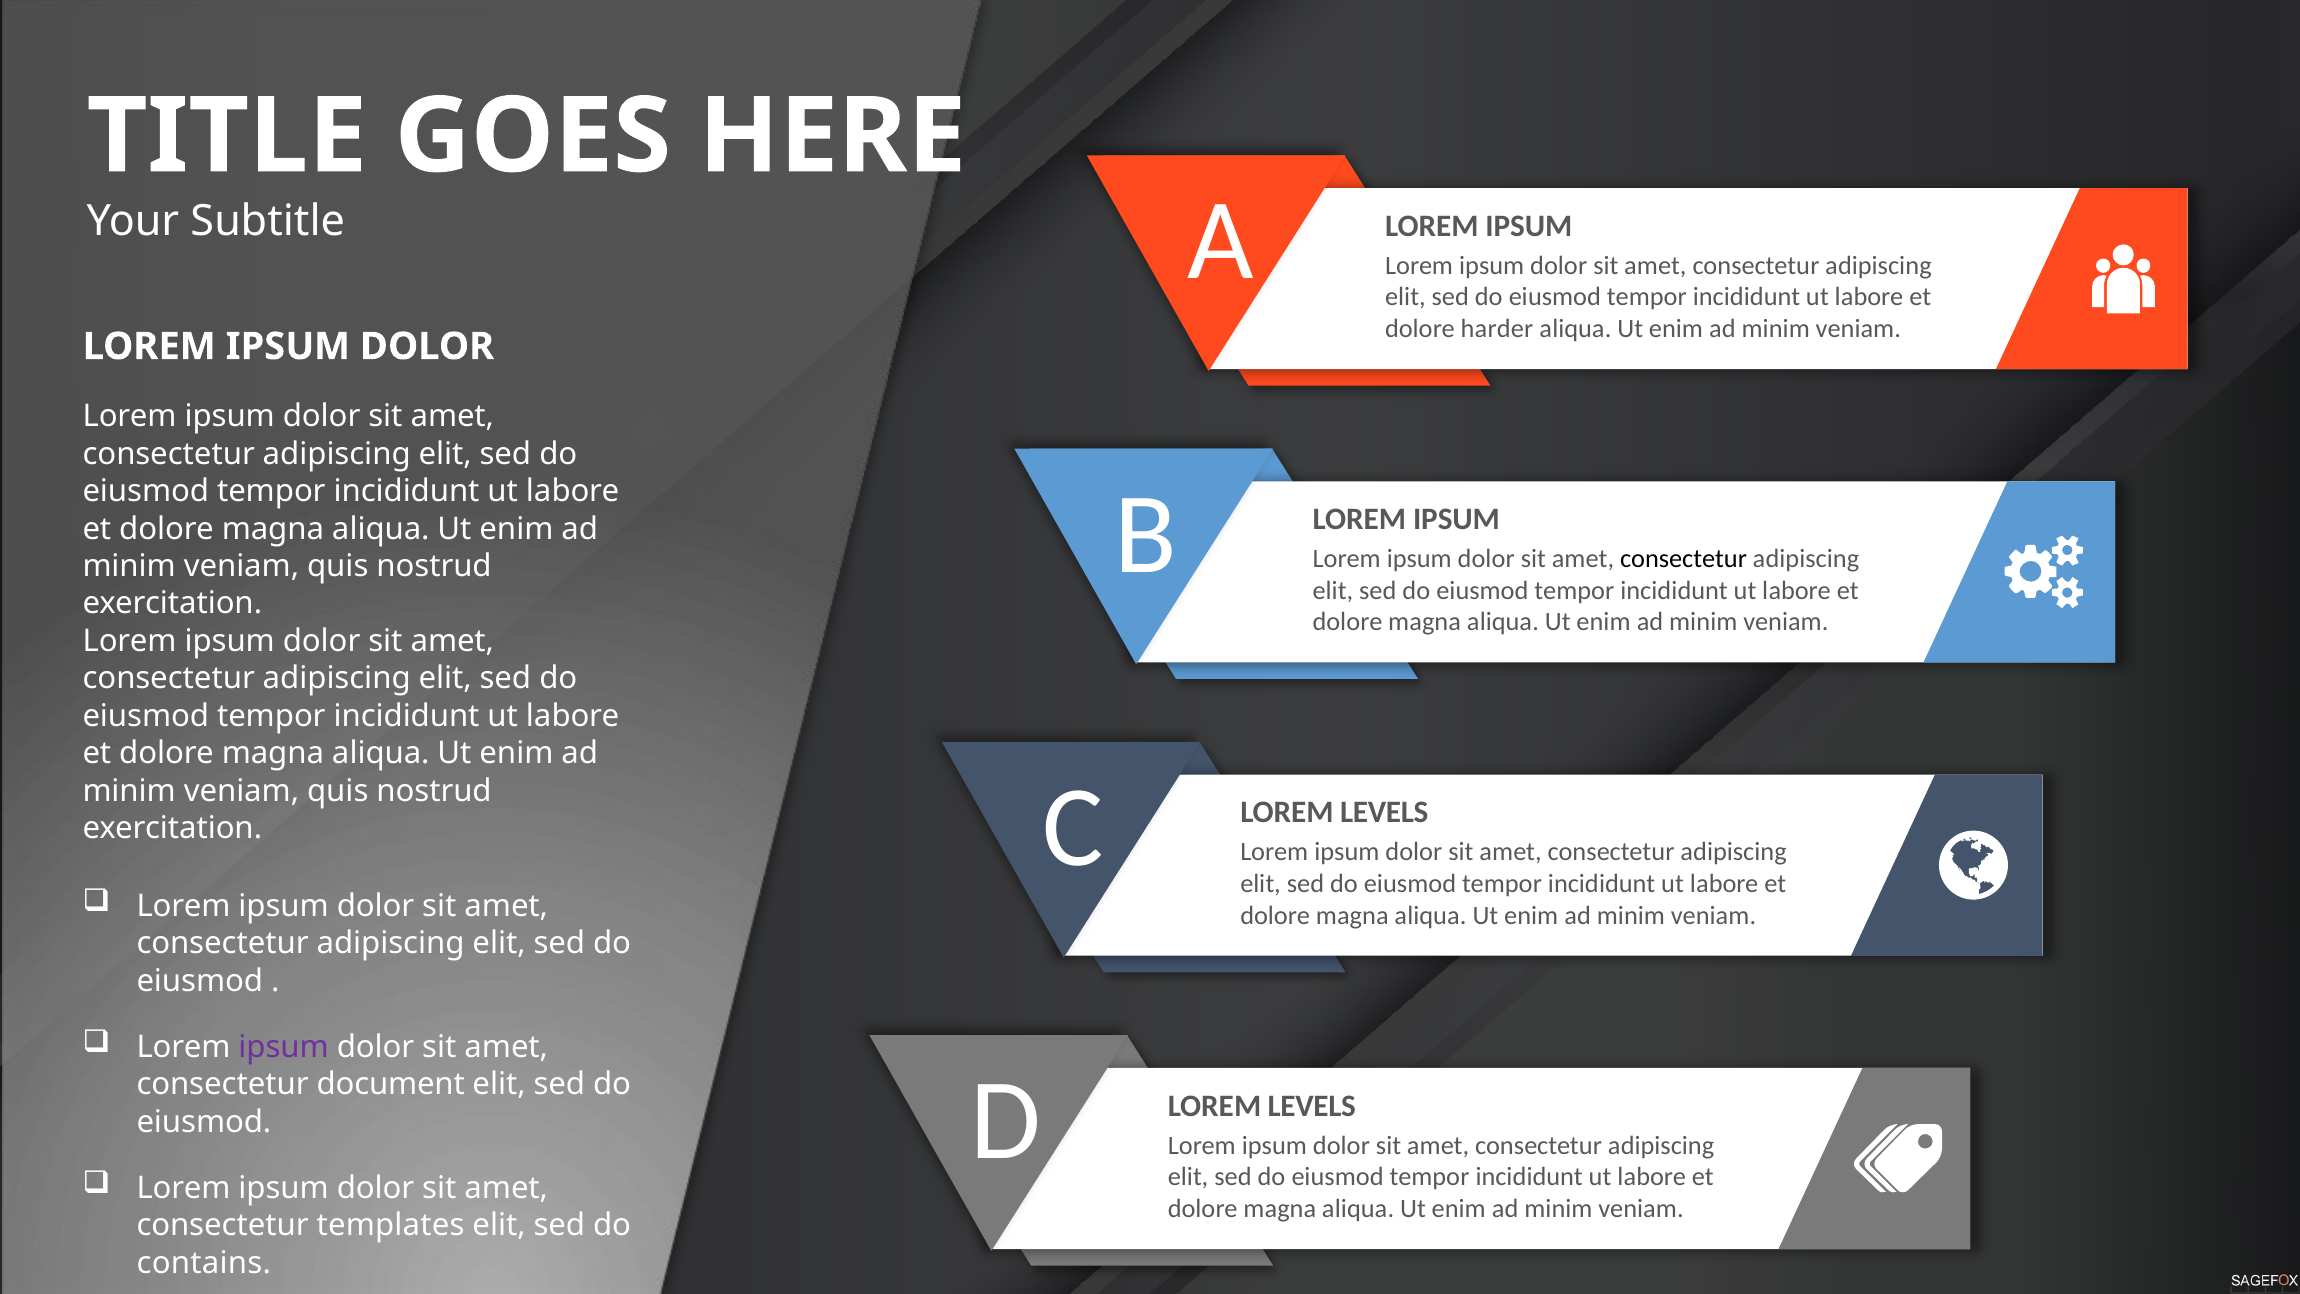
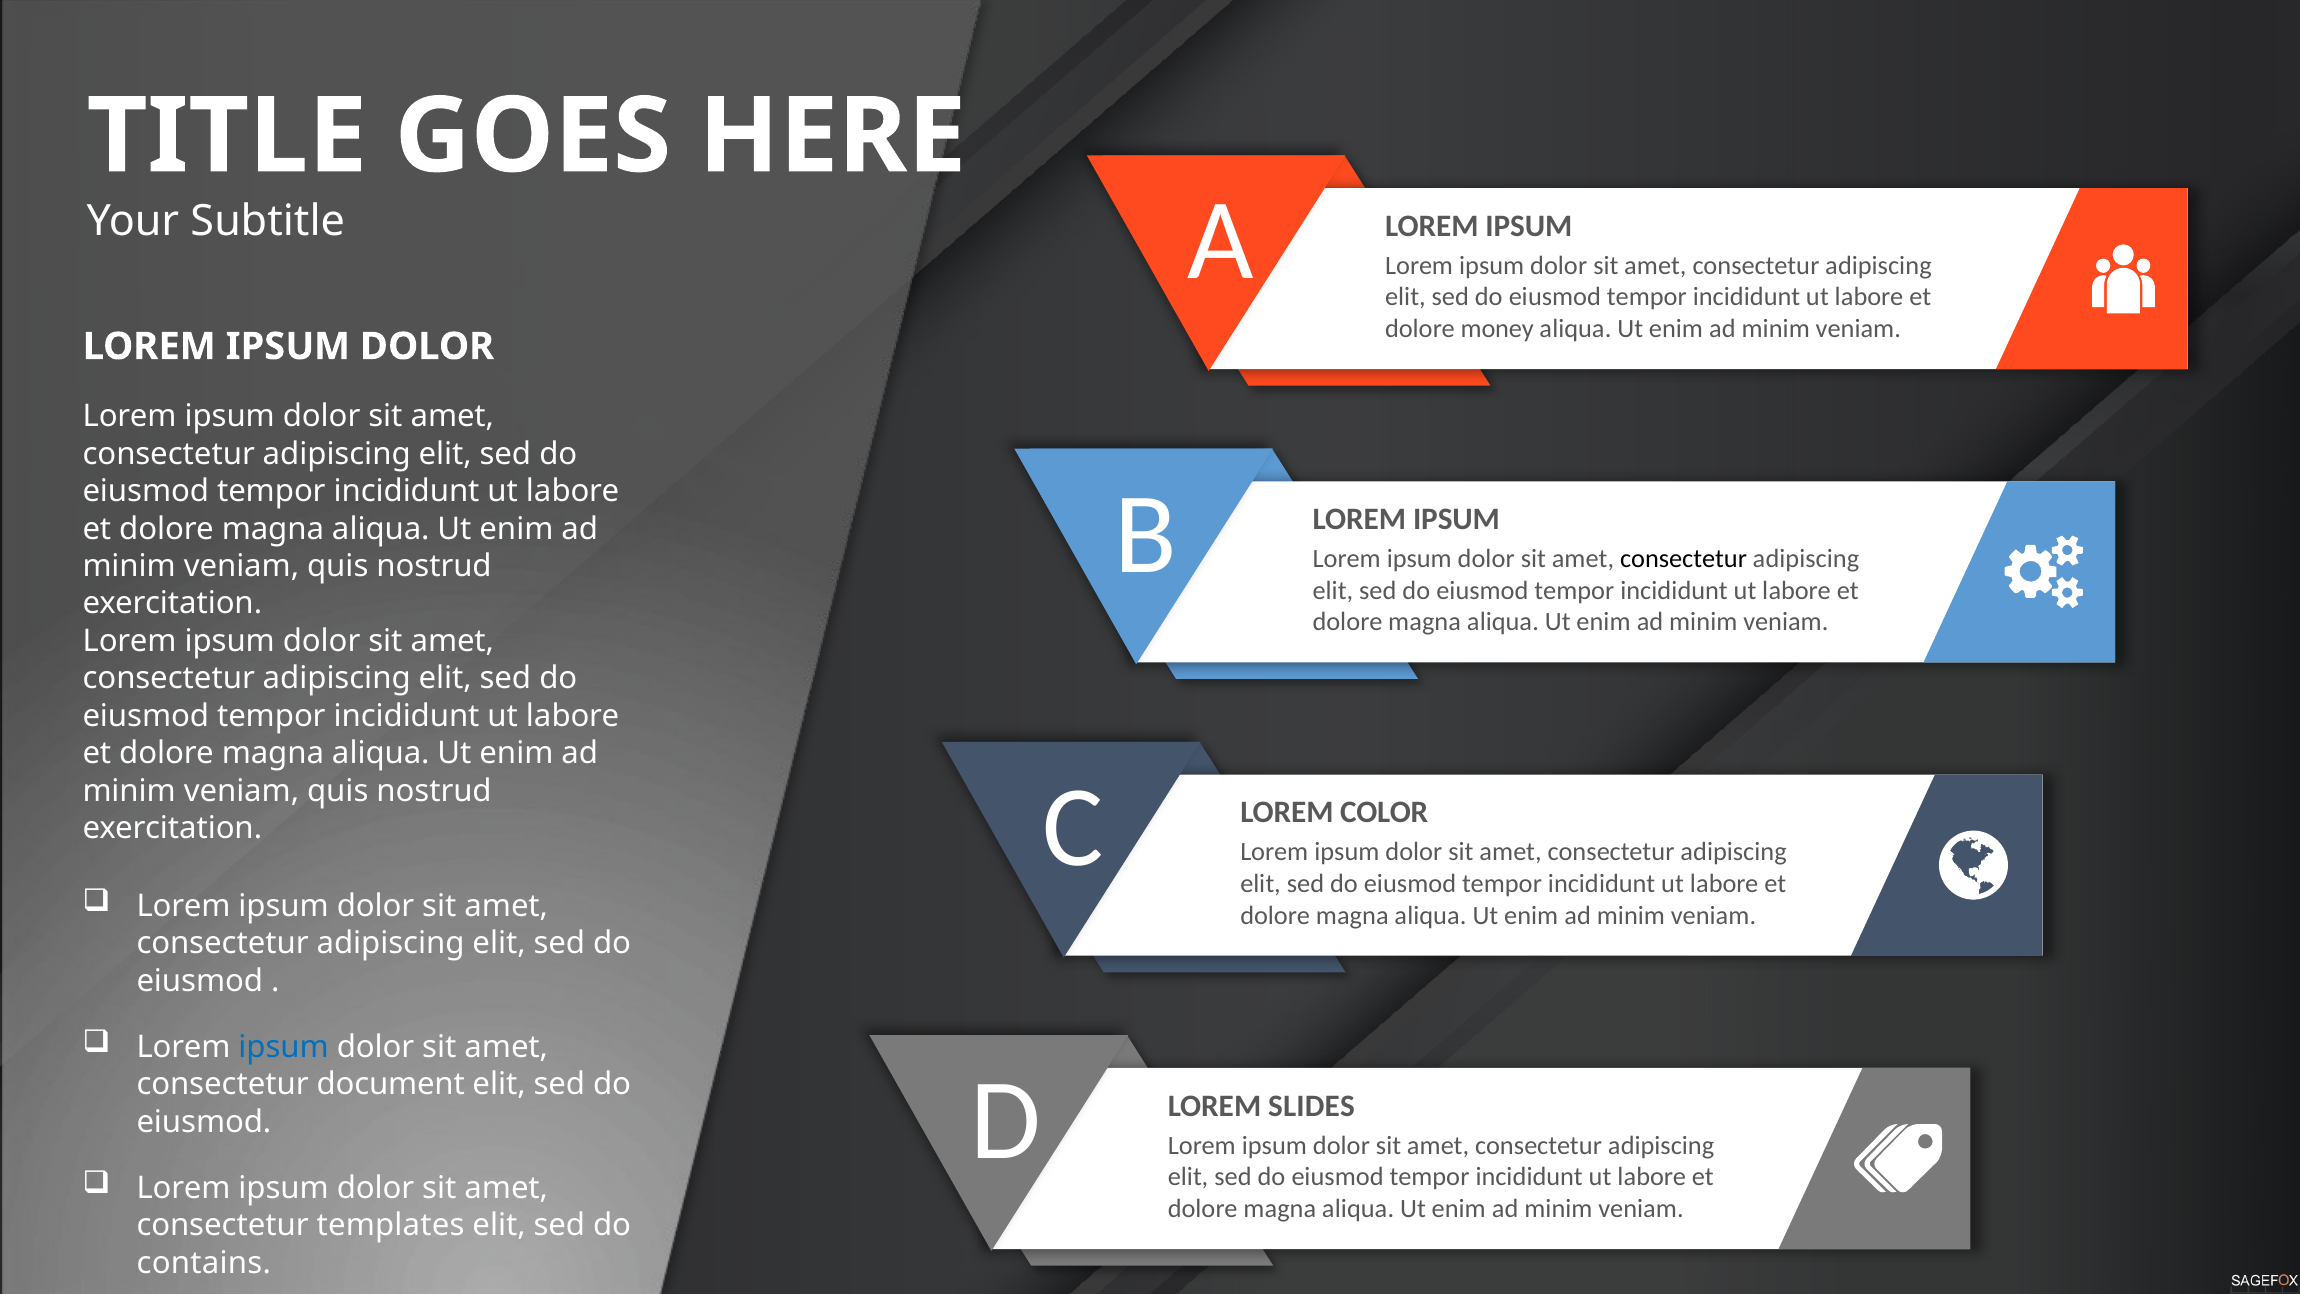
harder: harder -> money (1497, 329)
LEVELS: LEVELS -> COLOR (1384, 812)
ipsum colour: purple -> blue (284, 1047)
LEVELS: LEVELS -> SLIDES (1311, 1106)
